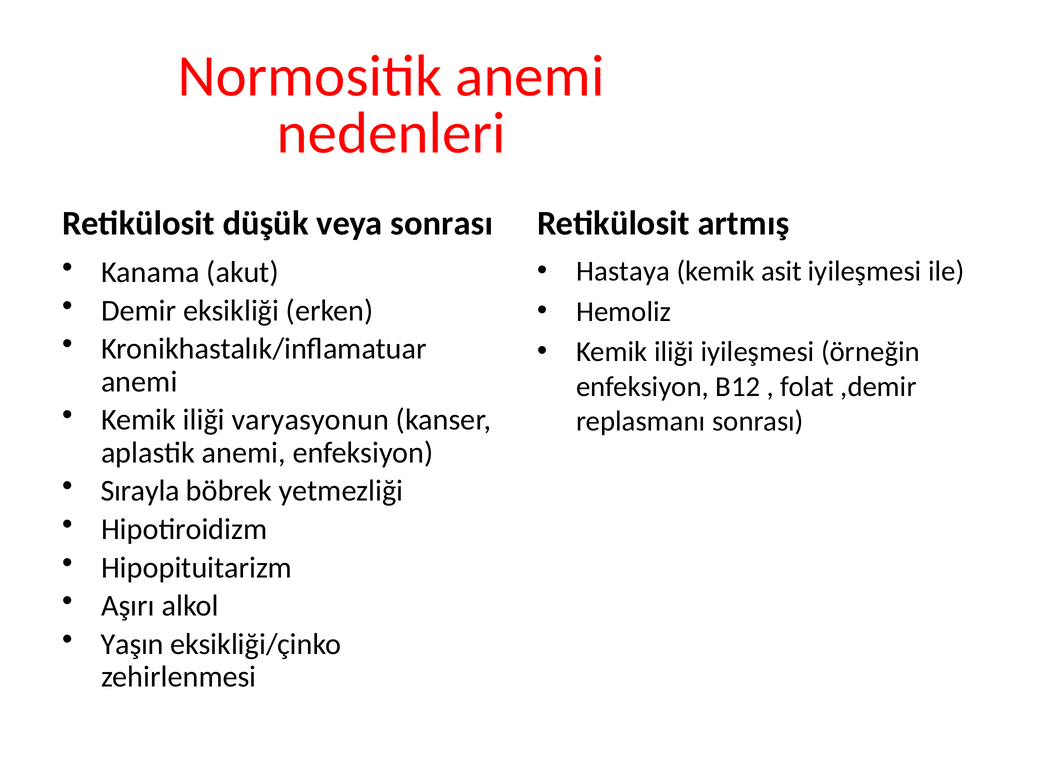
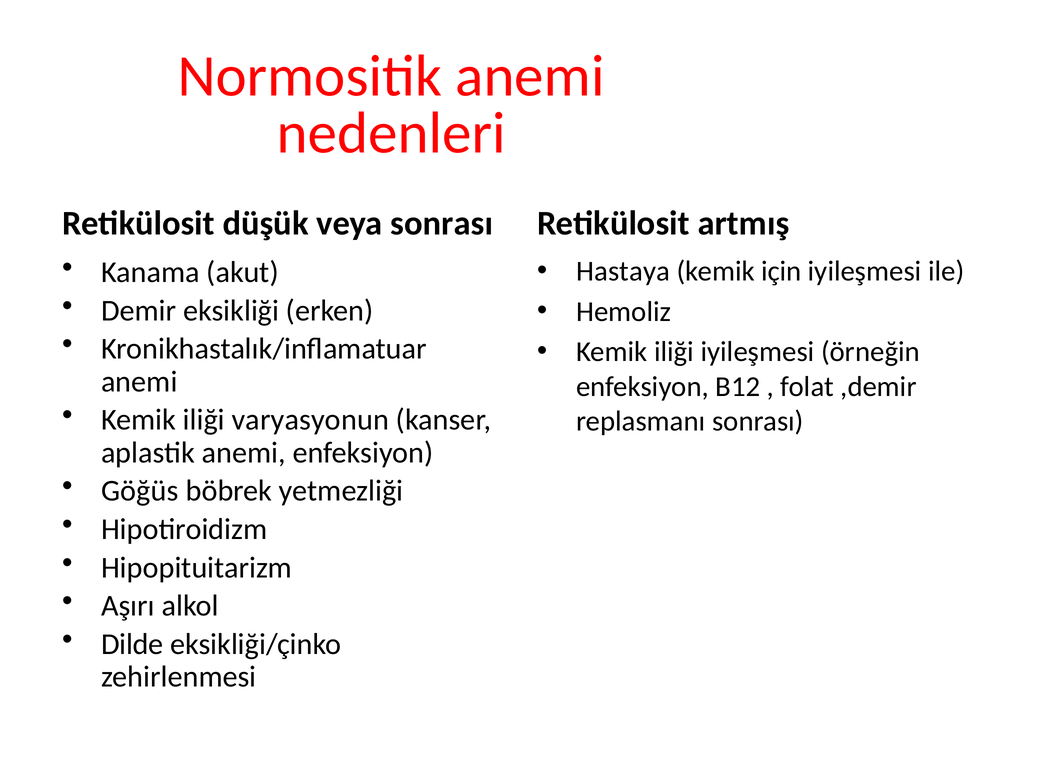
asit: asit -> için (781, 271)
Sırayla: Sırayla -> Göğüs (140, 491)
Yaşın: Yaşın -> Dilde (132, 644)
